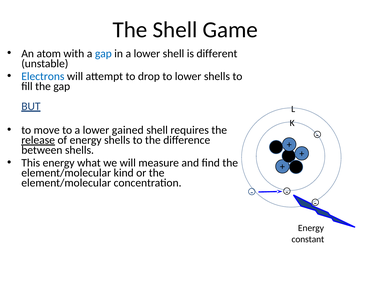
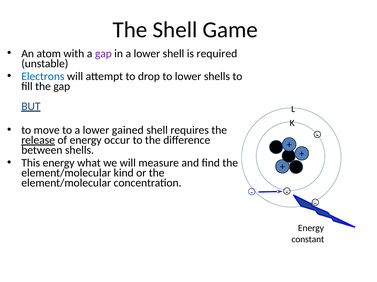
gap colour: blue -> purple (103, 54)
different: different -> required (217, 54)
energy shells: shells -> occur (117, 140)
